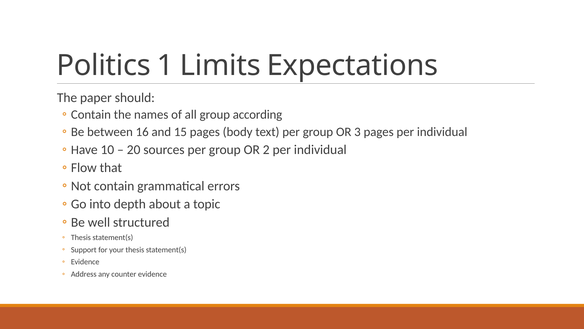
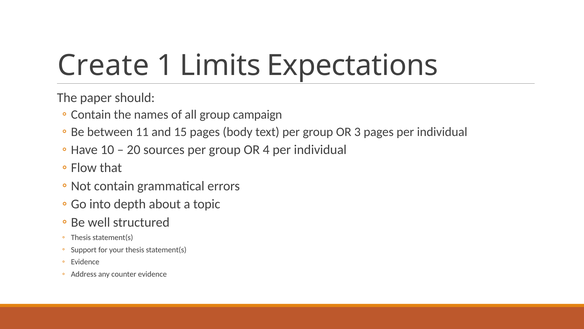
Politics: Politics -> Create (103, 65)
according: according -> campaign (257, 114)
16: 16 -> 11 (142, 132)
2: 2 -> 4 (266, 150)
